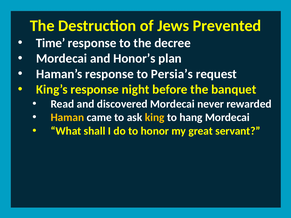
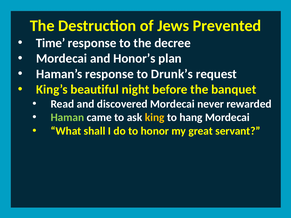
Persia’s: Persia’s -> Drunk’s (172, 74)
King’s response: response -> beautiful (95, 90)
Haman colour: yellow -> light green (67, 118)
